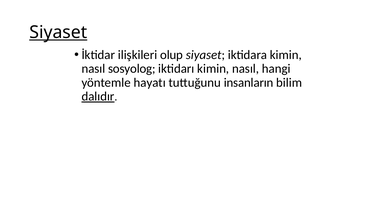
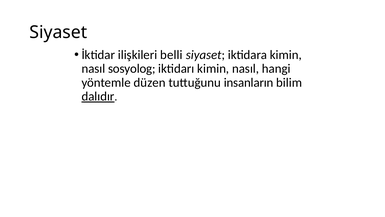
Siyaset underline: present -> none (58, 32)
olup: olup -> belli (171, 55)
hayatı: hayatı -> düzen (150, 82)
